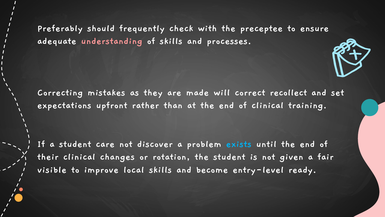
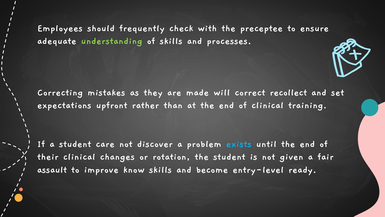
Preferably: Preferably -> Employees (60, 28)
understanding colour: pink -> light green (112, 41)
visible: visible -> assault (52, 169)
local: local -> know (134, 169)
